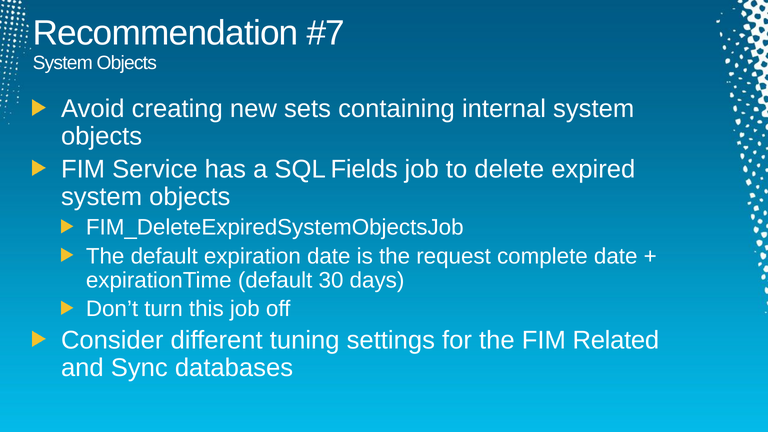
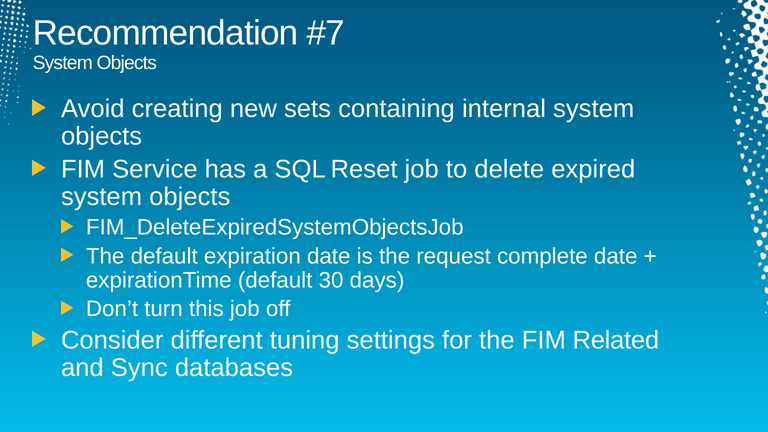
Fields: Fields -> Reset (364, 169)
